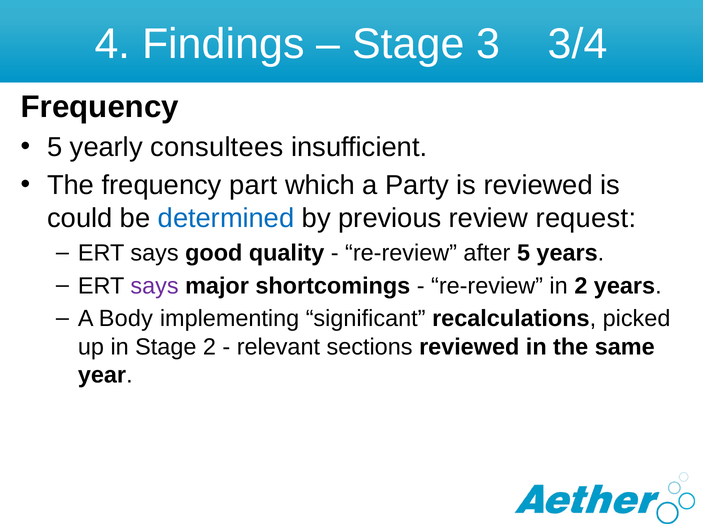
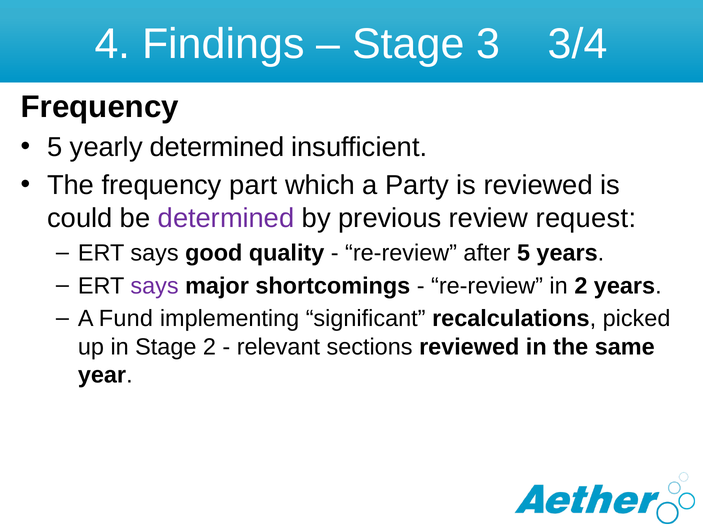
yearly consultees: consultees -> determined (217, 147)
determined colour: blue -> purple (226, 218)
Body: Body -> Fund (126, 319)
